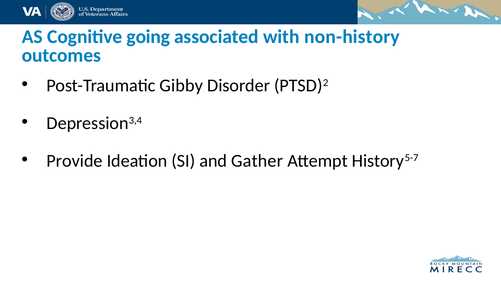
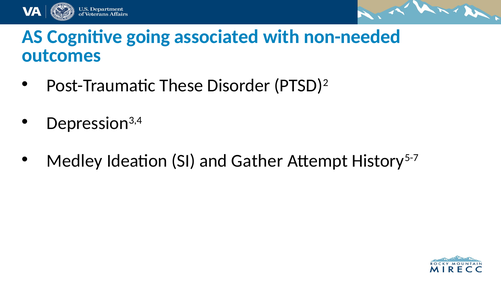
non-history: non-history -> non-needed (352, 37)
Gibby: Gibby -> These (181, 85)
Provide: Provide -> Medley (75, 161)
